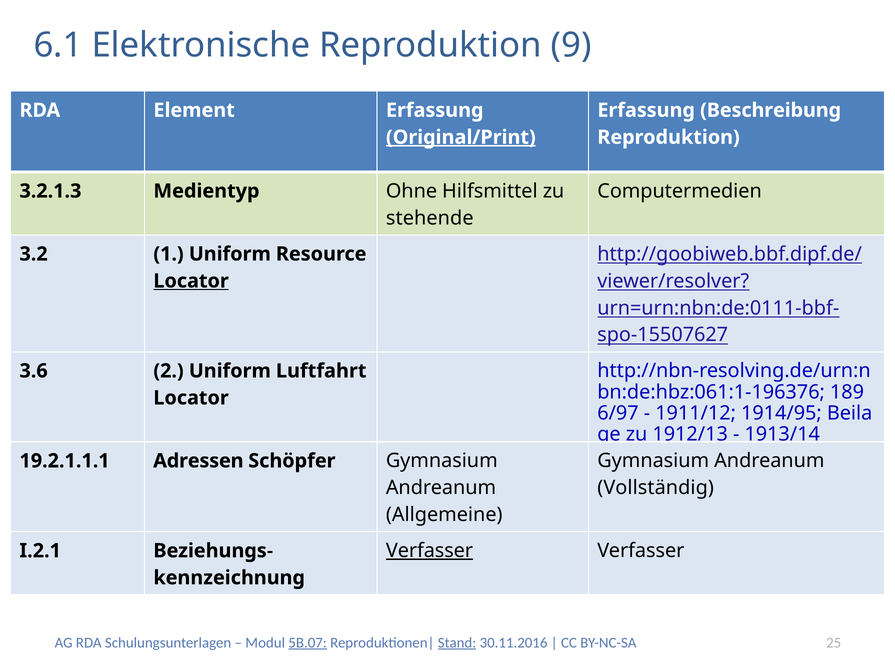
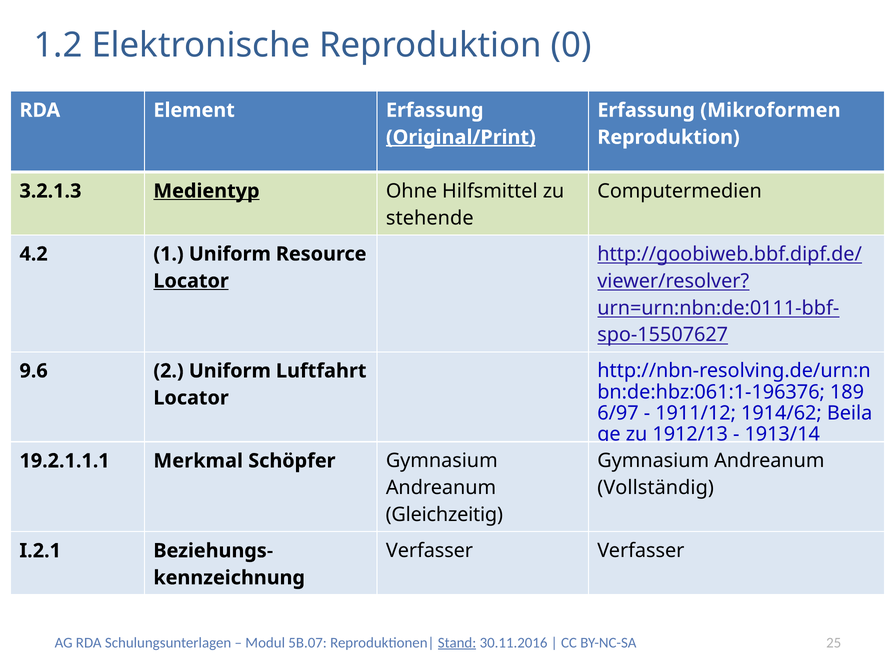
6.1: 6.1 -> 1.2 (58, 45)
9: 9 -> 0 (571, 45)
Beschreibung: Beschreibung -> Mikroformen (770, 110)
Medientyp underline: none -> present (206, 191)
3.2: 3.2 -> 4.2 (34, 254)
3.6: 3.6 -> 9.6 (34, 371)
1914/95: 1914/95 -> 1914/62 (781, 413)
Adressen: Adressen -> Merkmal (198, 461)
Allgemeine: Allgemeine -> Gleichzeitig (444, 515)
Verfasser underline: present -> none (429, 551)
5B.07 underline: present -> none (308, 643)
